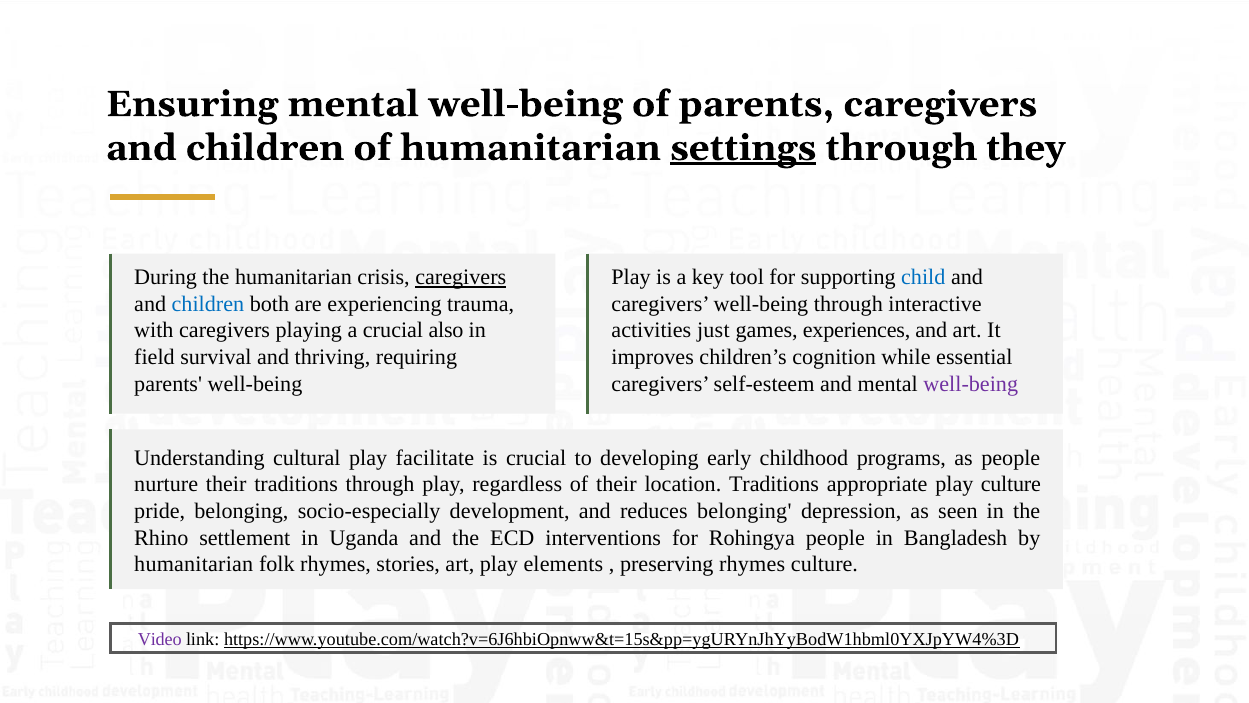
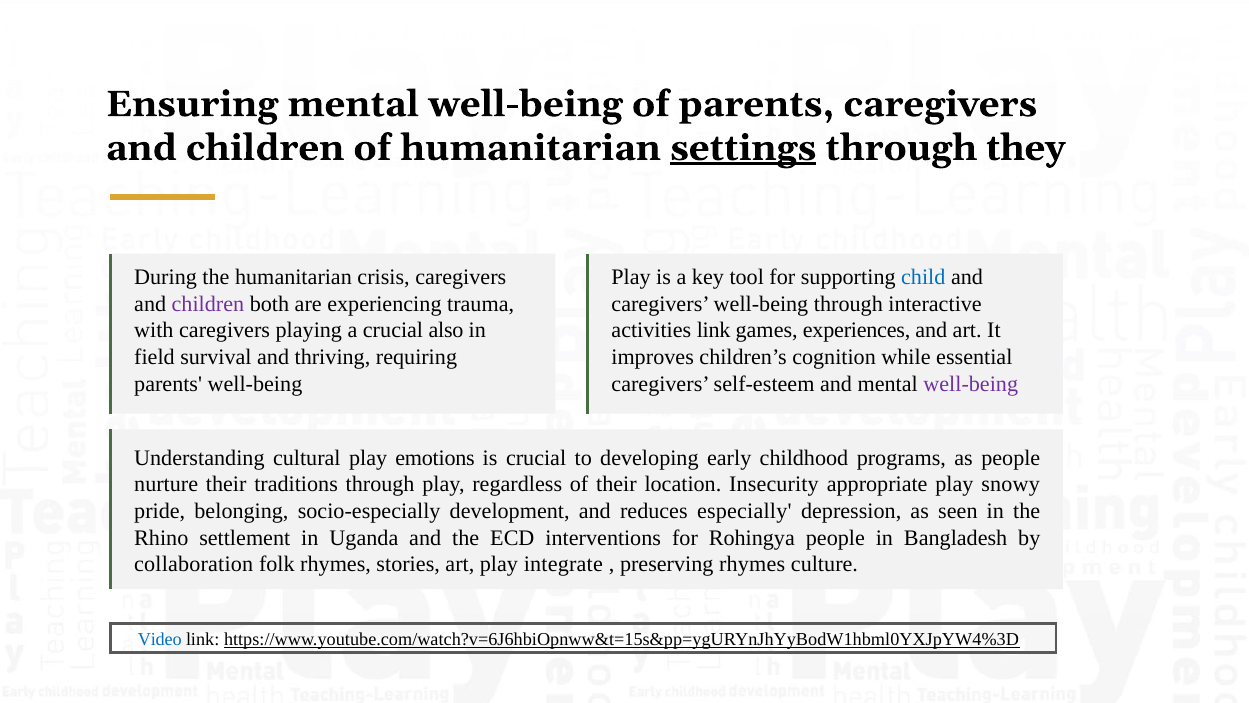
caregivers underline: present -> none (461, 277)
children colour: blue -> purple (208, 304)
activities just: just -> link (714, 330)
facilitate: facilitate -> emotions (435, 458)
location Traditions: Traditions -> Insecurity (774, 484)
play culture: culture -> snowy (1011, 484)
reduces belonging: belonging -> especially (744, 511)
humanitarian: humanitarian -> collaboration (194, 564)
elements: elements -> integrate (563, 564)
Video colour: purple -> blue (160, 639)
